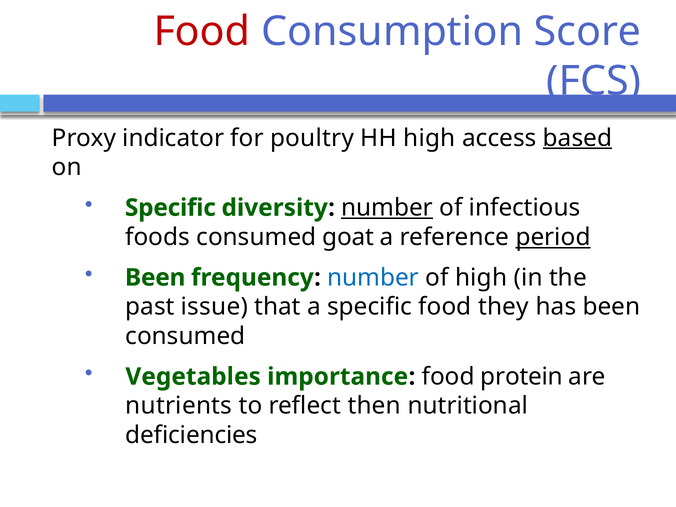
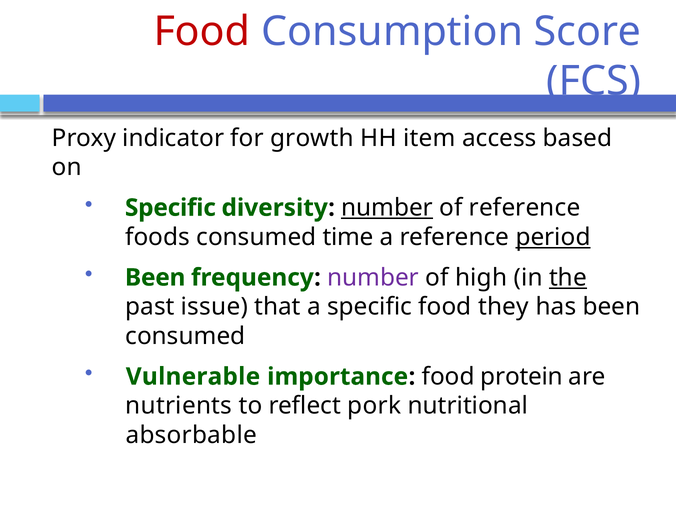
poultry: poultry -> growth (312, 138)
HH high: high -> item (429, 138)
based underline: present -> none (578, 138)
of infectious: infectious -> reference (525, 208)
goat: goat -> time (348, 237)
number colour: blue -> purple (373, 278)
the underline: none -> present (568, 278)
Vegetables: Vegetables -> Vulnerable (193, 377)
then: then -> pork (374, 406)
deficiencies: deficiencies -> absorbable (191, 435)
